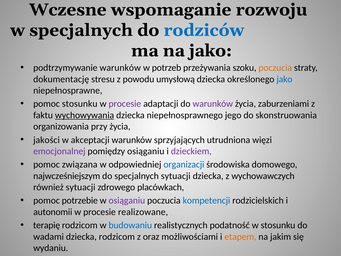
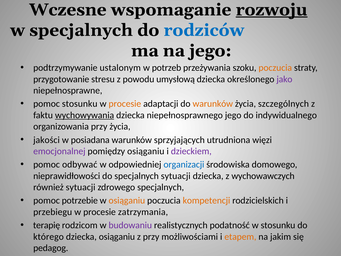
rozwoju underline: none -> present (272, 10)
na jako: jako -> jego (210, 51)
podtrzymywanie warunków: warunków -> ustalonym (120, 68)
dokumentację: dokumentację -> przygotowanie (61, 79)
jako colour: blue -> purple (284, 79)
procesie colour: purple -> orange (125, 104)
warunków colour: purple -> orange (213, 104)
zaburzeniami: zaburzeniami -> szczególnych (283, 104)
skonstruowania: skonstruowania -> indywidualnego (286, 115)
akceptacji: akceptacji -> posiadana (90, 140)
związana: związana -> odbywać (80, 164)
najwcześniejszym: najwcześniejszym -> nieprawidłowości (67, 176)
zdrowego placówkach: placówkach -> specjalnych (161, 187)
osiąganiu colour: purple -> orange (127, 200)
kompetencji colour: blue -> orange (206, 200)
autonomii: autonomii -> przebiegu (53, 212)
realizowane: realizowane -> zatrzymania (143, 212)
budowaniu colour: blue -> purple (130, 225)
wadami: wadami -> którego (49, 236)
dziecka rodzicom: rodzicom -> osiąganiu (117, 236)
z oraz: oraz -> przy (151, 236)
wydaniu: wydaniu -> pedagog (51, 248)
